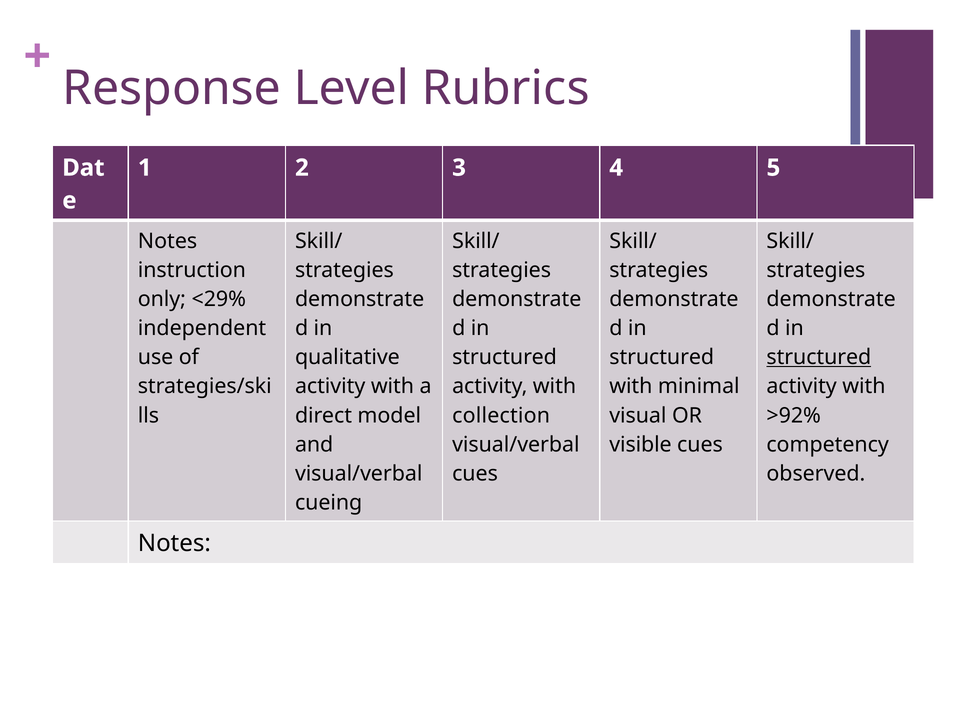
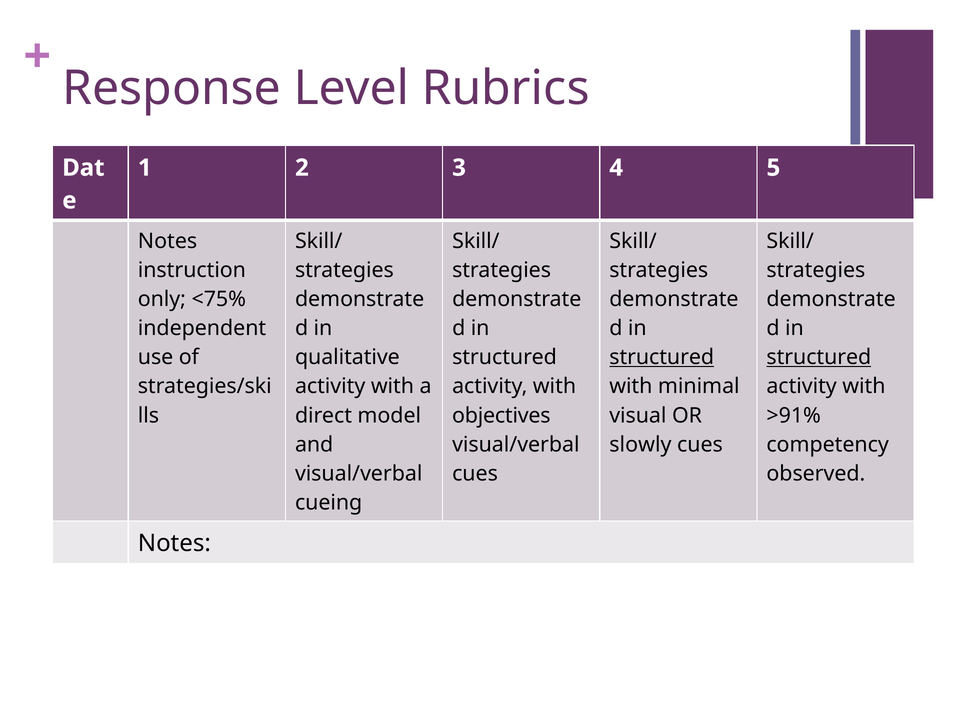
<29%: <29% -> <75% (219, 299)
structured underline: none -> present (662, 357)
collection: collection -> objectives (501, 415)
>92%: >92% -> >91% (794, 415)
visible: visible -> slowly (640, 445)
